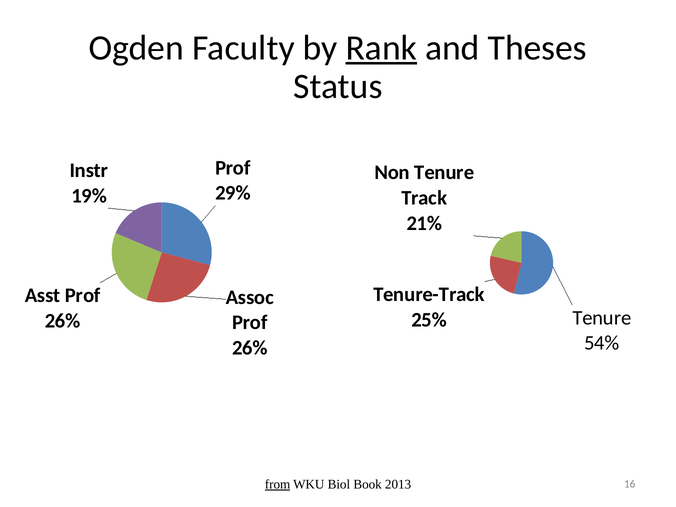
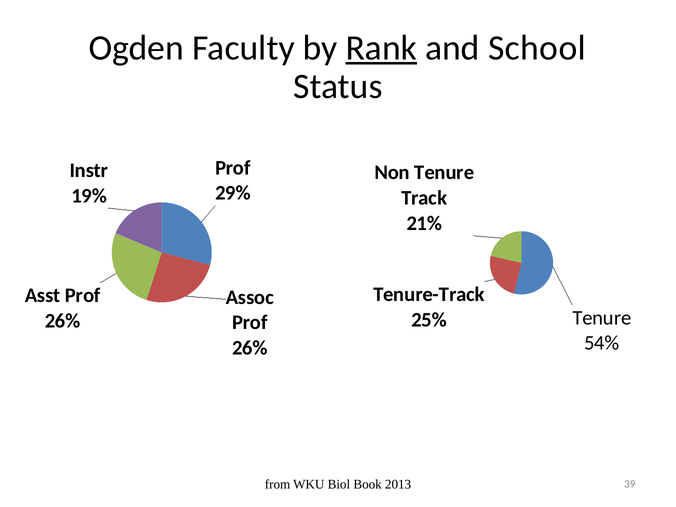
Theses: Theses -> School (537, 48)
from underline: present -> none (278, 484)
16: 16 -> 39 (630, 484)
